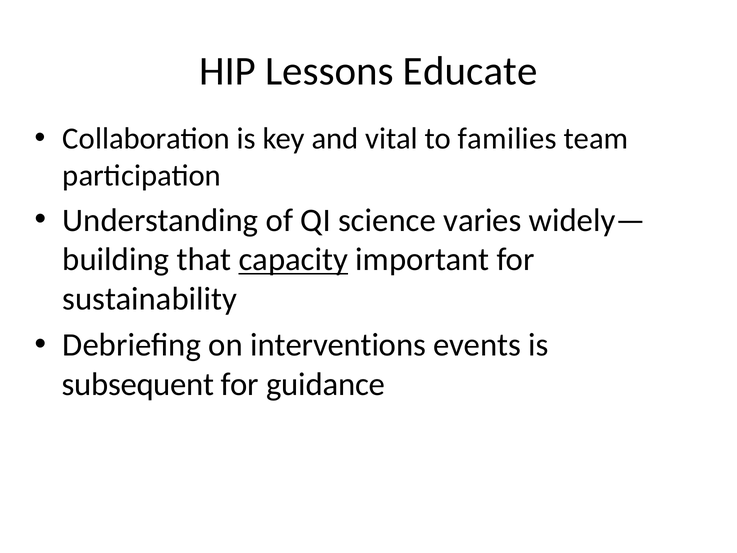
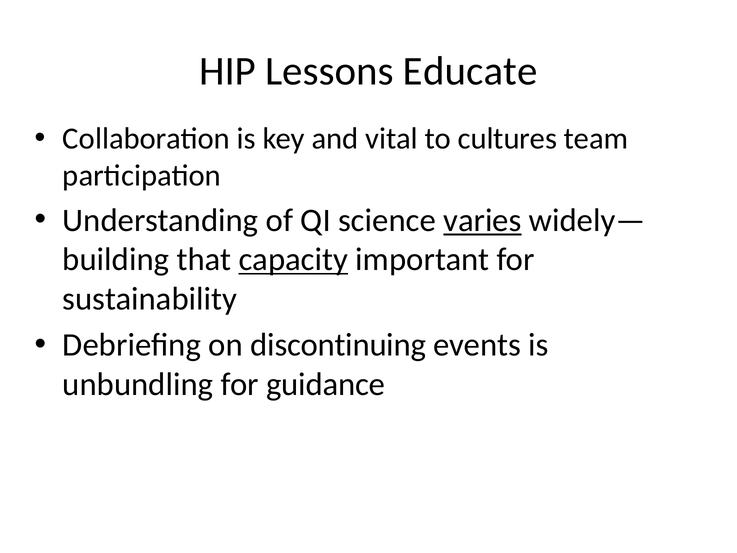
families: families -> cultures (507, 139)
varies underline: none -> present (482, 220)
interventions: interventions -> discontinuing (338, 345)
subsequent: subsequent -> unbundling (138, 384)
